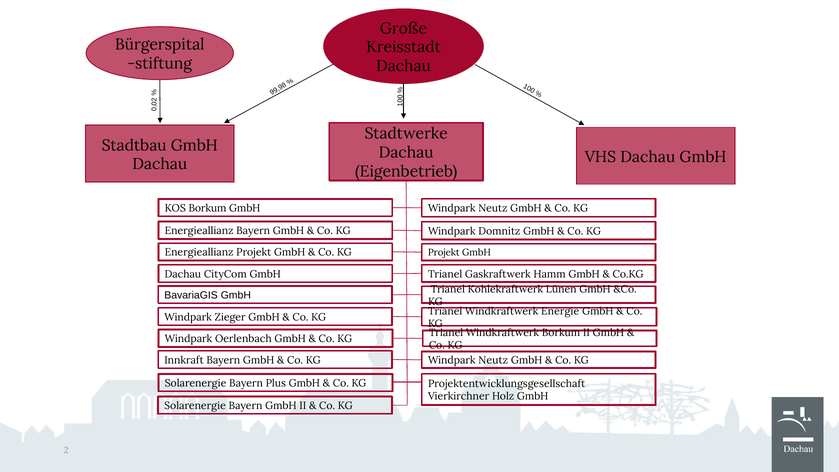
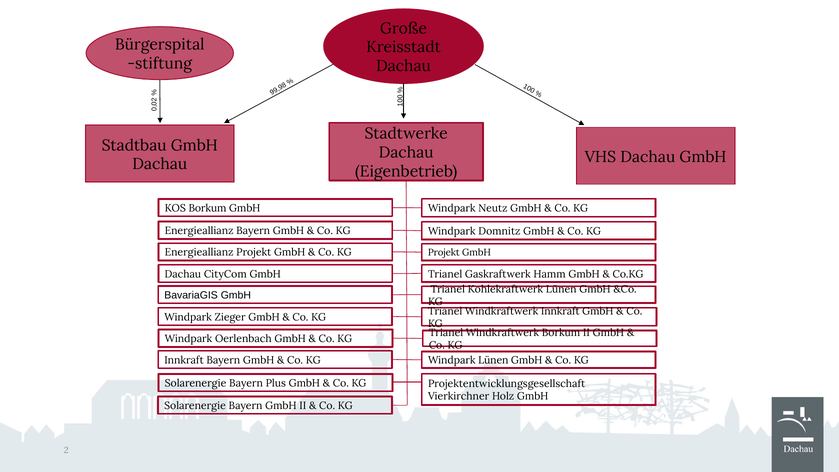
Windkraftwerk Energie: Energie -> Innkraft (560, 311)
Neutz: Neutz -> Lünen (493, 360)
